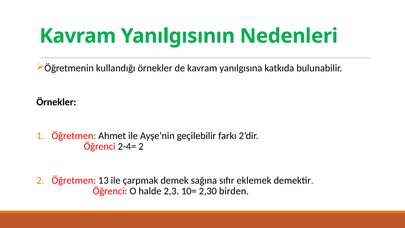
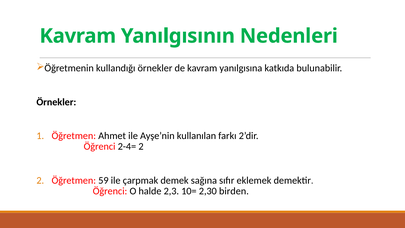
geçilebilir: geçilebilir -> kullanılan (196, 136)
13: 13 -> 59 (103, 180)
